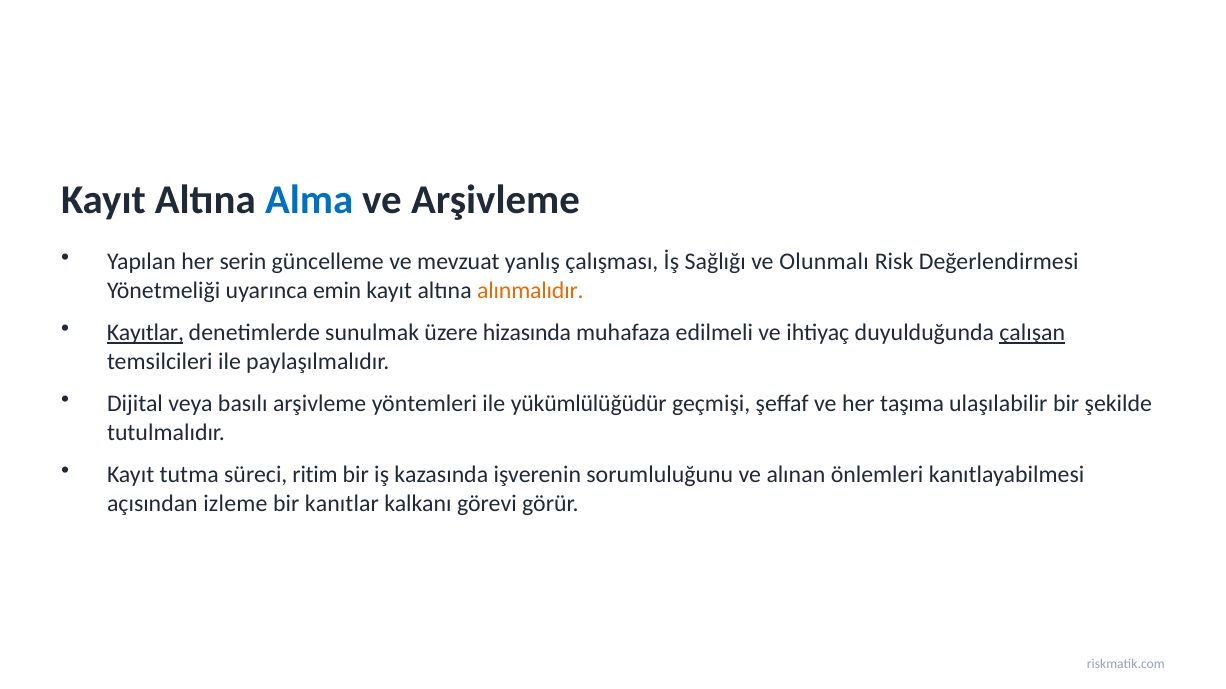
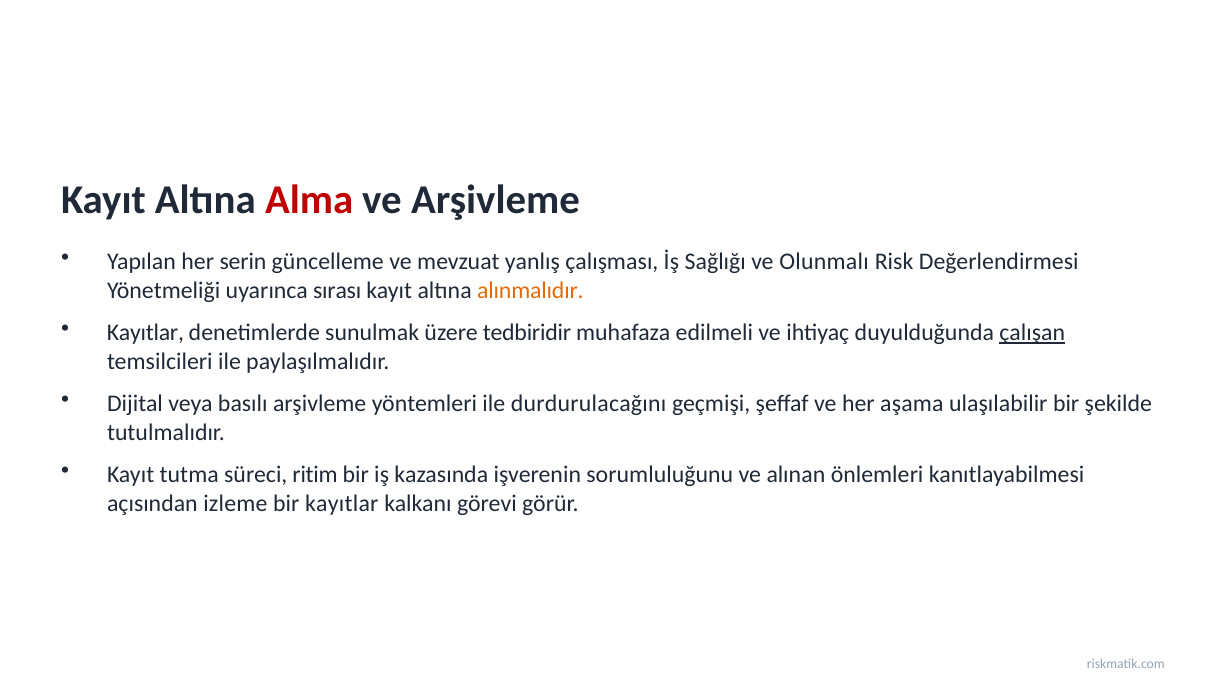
Alma colour: blue -> red (309, 201)
emin: emin -> sırası (337, 291)
Kayıtlar underline: present -> none (145, 333)
hizasında: hizasında -> tedbiridir (527, 333)
yükümlülüğüdür: yükümlülüğüdür -> durdurulacağını (589, 404)
taşıma: taşıma -> aşama (912, 404)
bir kanıtlar: kanıtlar -> kayıtlar (342, 504)
